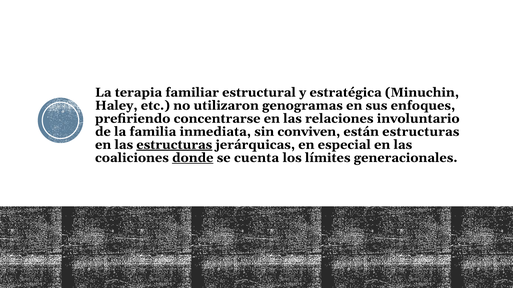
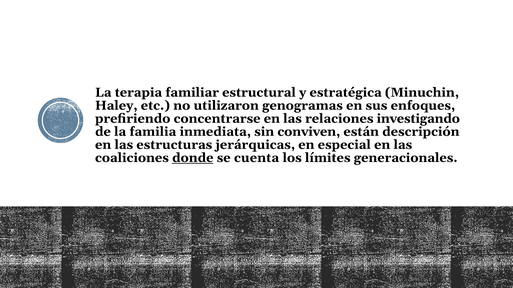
involuntario: involuntario -> investigando (418, 119)
están estructuras: estructuras -> descripción (421, 132)
estructuras underline: present -> none (174, 145)
